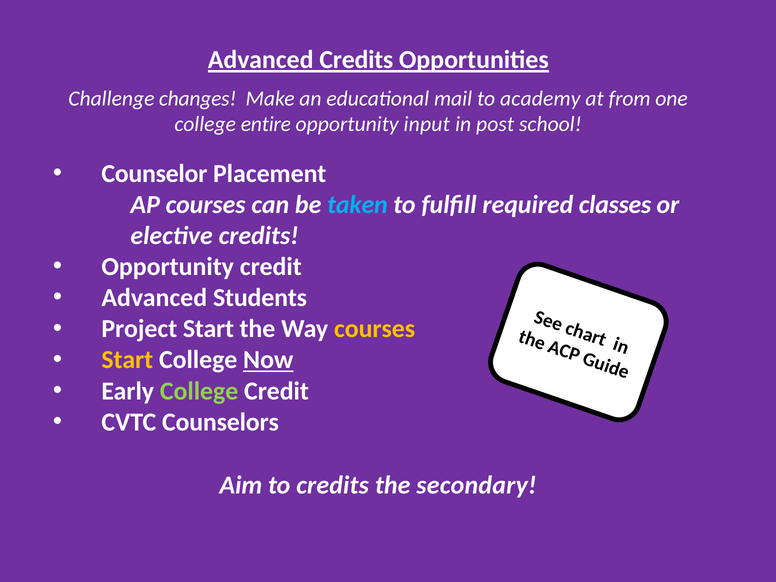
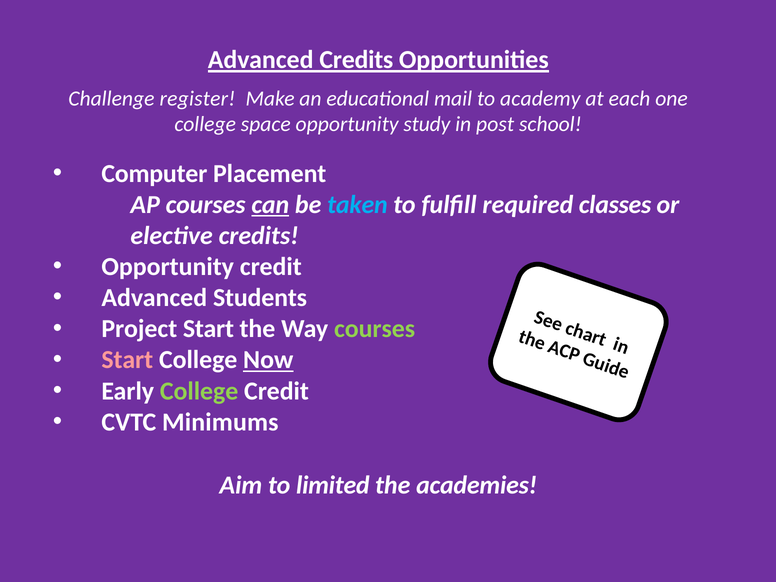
changes: changes -> register (197, 98)
from: from -> each (629, 98)
entire: entire -> space (266, 124)
input: input -> study (427, 124)
Counselor: Counselor -> Computer (154, 174)
can underline: none -> present (270, 205)
courses colour: yellow -> light green (375, 329)
Start colour: yellow -> pink (127, 360)
Counselors: Counselors -> Minimums (220, 422)
to credits: credits -> limited (333, 485)
secondary: secondary -> academies (477, 485)
